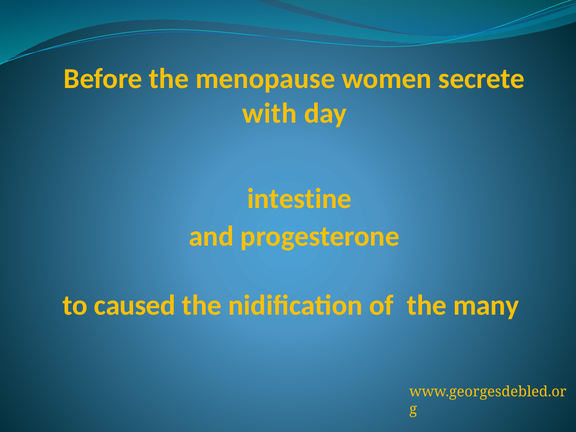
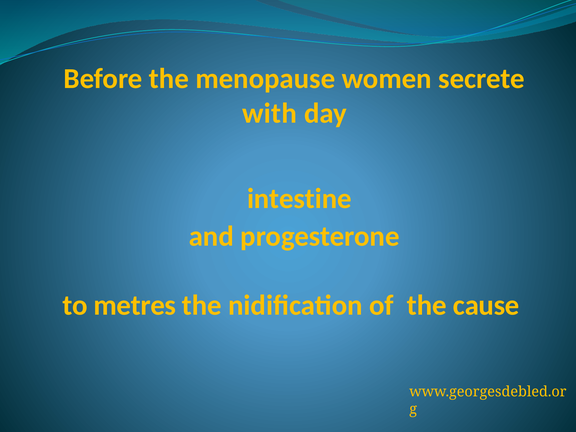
caused: caused -> metres (135, 305)
many: many -> cause (486, 305)
